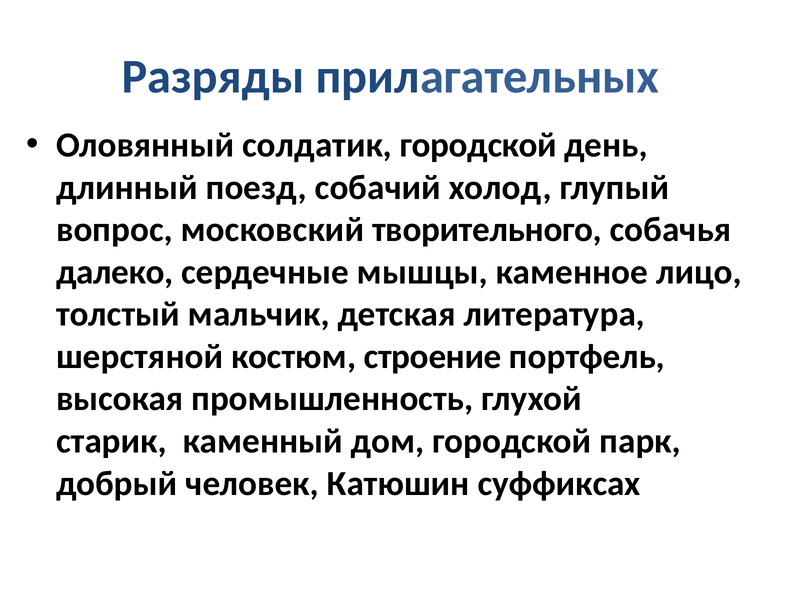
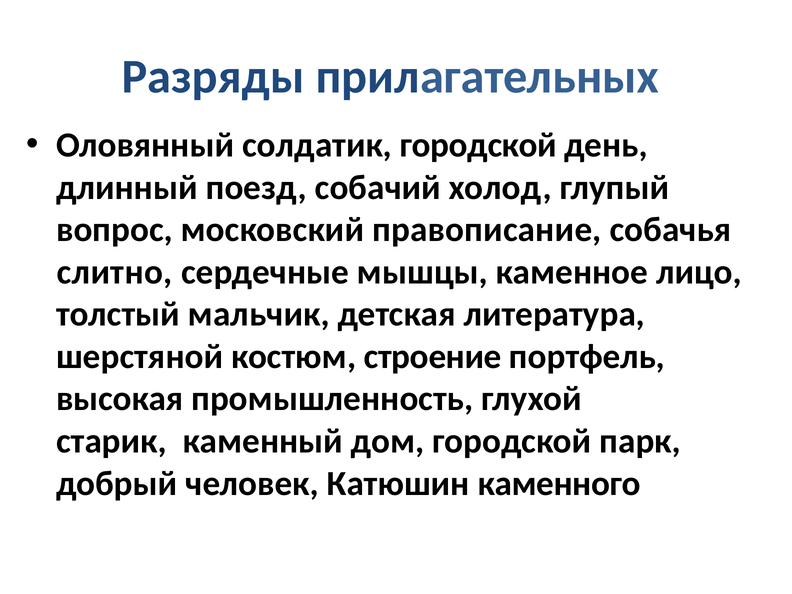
творительного: творительного -> правописание (487, 230)
далеко: далеко -> слитно (114, 272)
суффиксах: суффиксах -> каменного (559, 483)
